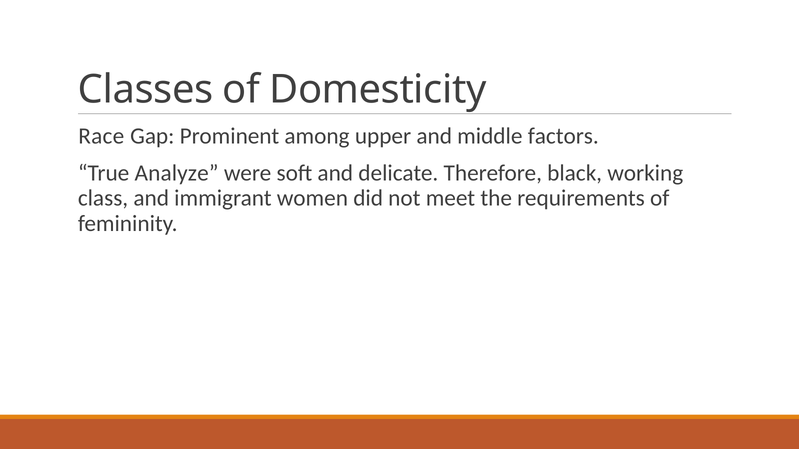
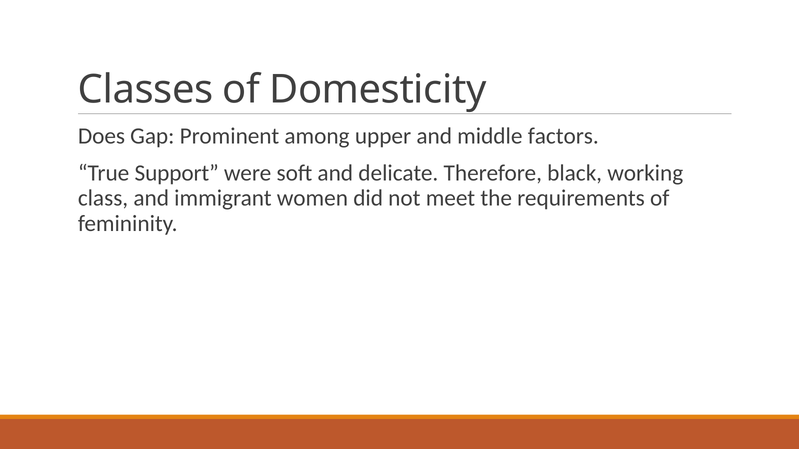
Race: Race -> Does (101, 136)
Analyze: Analyze -> Support (177, 173)
